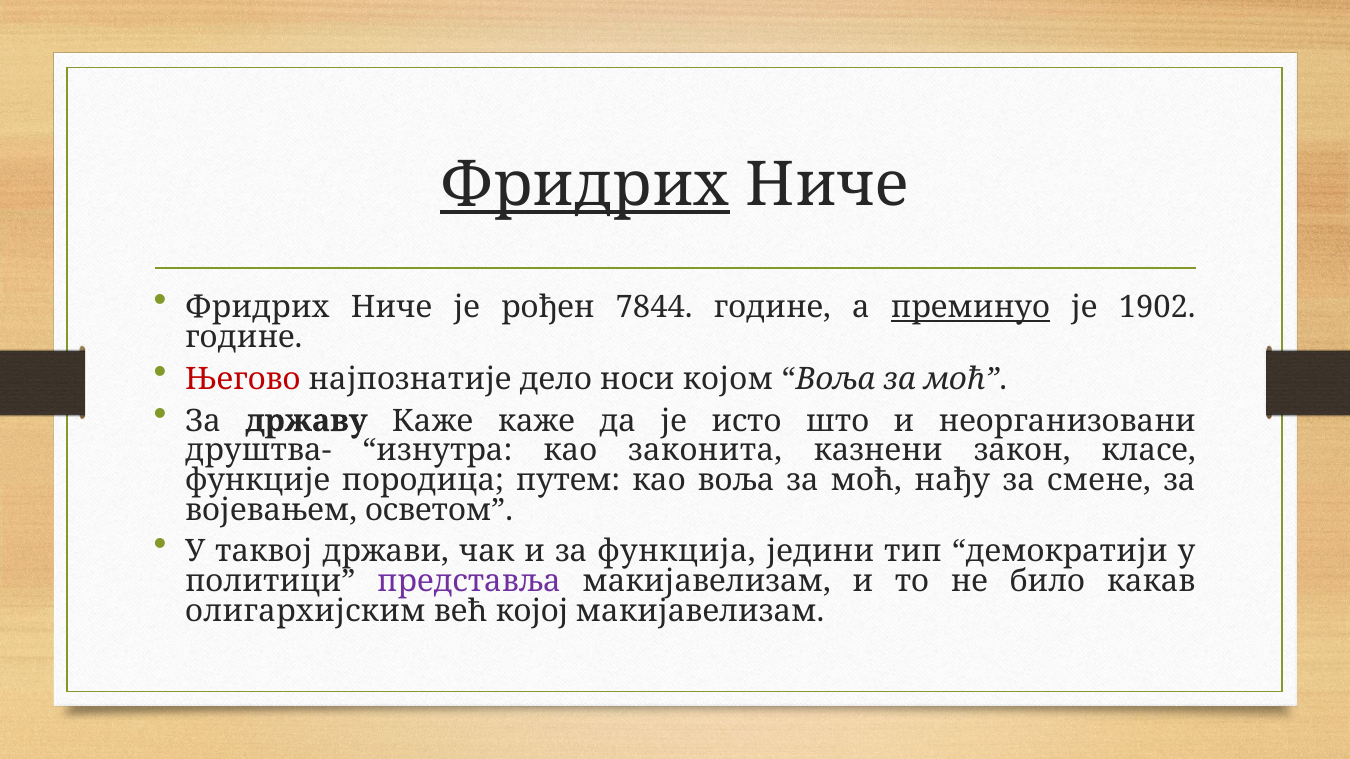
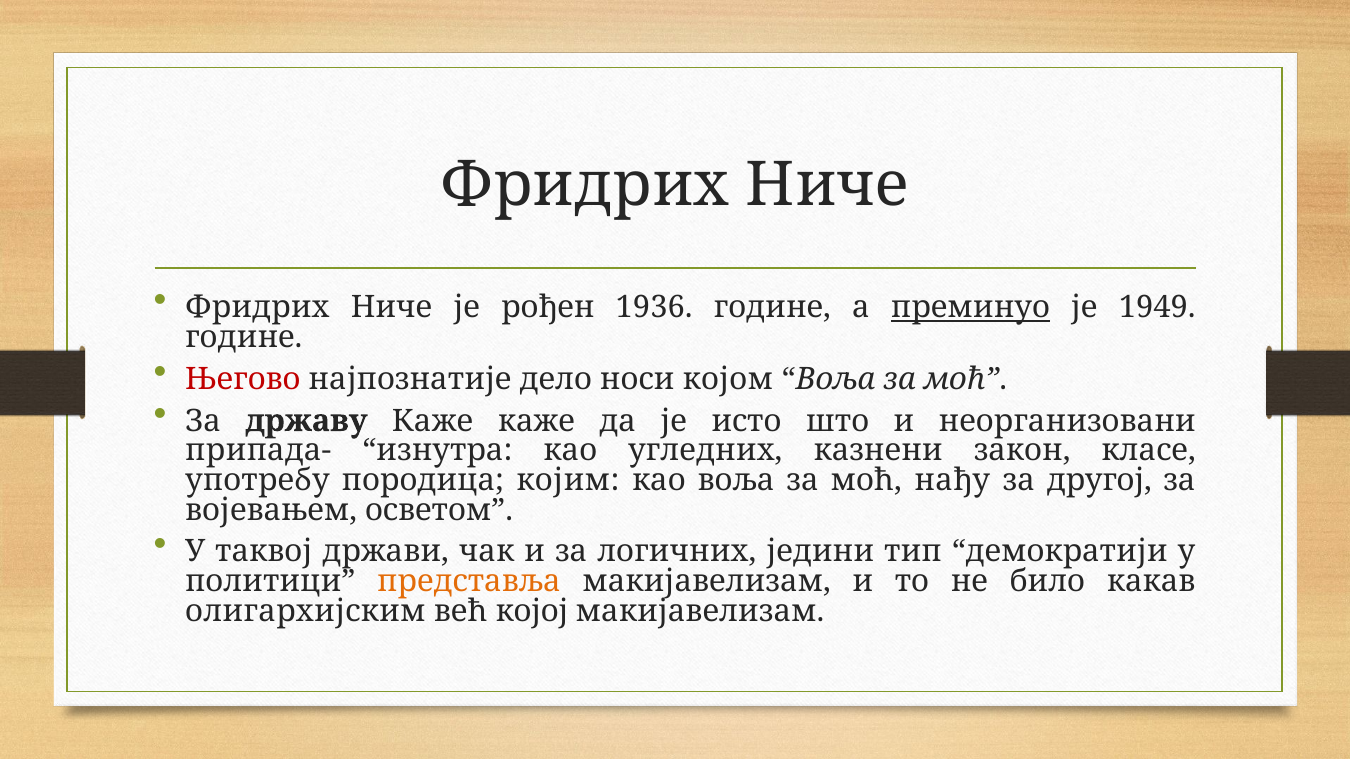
Фридрих underline: present -> none (585, 185)
7844: 7844 -> 1936 (654, 308)
1902: 1902 -> 1949 (1157, 308)
друштва-: друштва- -> припада- (258, 451)
законита: законита -> угледних (705, 451)
функције: функције -> употребу (257, 480)
путем: путем -> којим (568, 480)
смене: смене -> другој (1099, 480)
функција: функција -> логичних (677, 552)
представља colour: purple -> orange (469, 582)
